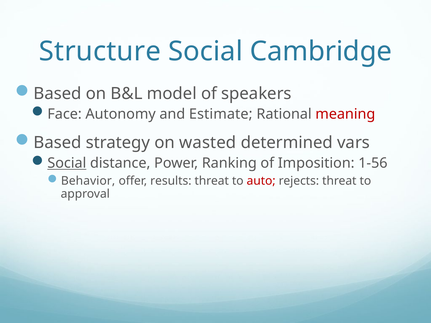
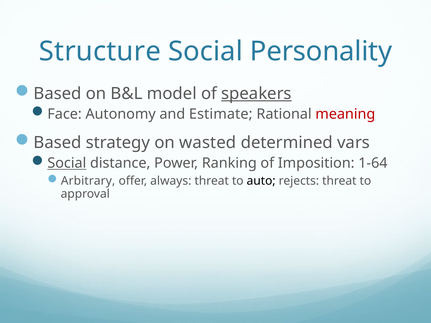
Cambridge: Cambridge -> Personality (321, 51)
speakers underline: none -> present (256, 94)
1-56: 1-56 -> 1-64 (373, 163)
Behavior: Behavior -> Arbitrary (88, 181)
results: results -> always (171, 181)
auto colour: red -> black (261, 181)
